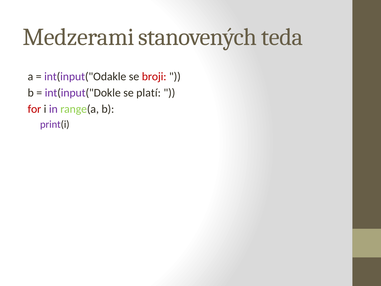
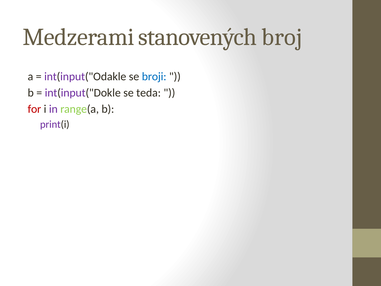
teda: teda -> broj (282, 37)
broji colour: red -> blue (154, 76)
platí: platí -> teda (149, 93)
